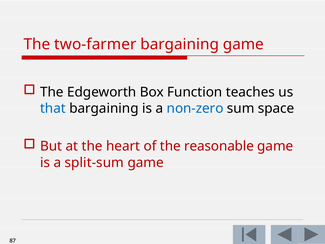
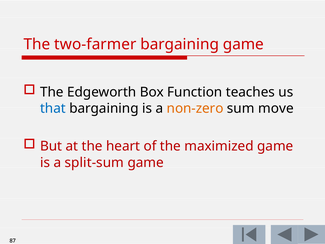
non-zero colour: blue -> orange (195, 108)
space: space -> move (276, 108)
reasonable: reasonable -> maximized (219, 146)
